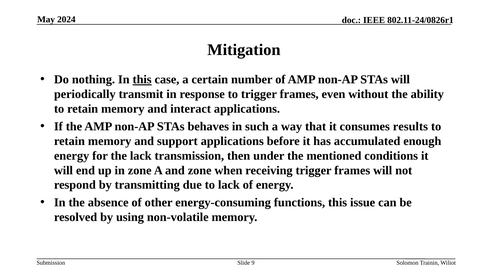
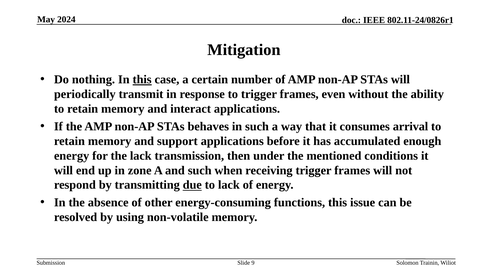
results: results -> arrival (411, 127)
and zone: zone -> such (200, 171)
due underline: none -> present (192, 185)
